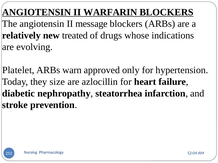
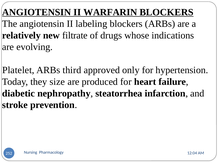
message: message -> labeling (91, 24)
treated: treated -> filtrate (75, 35)
warn: warn -> third (72, 70)
azlocillin: azlocillin -> produced (100, 82)
